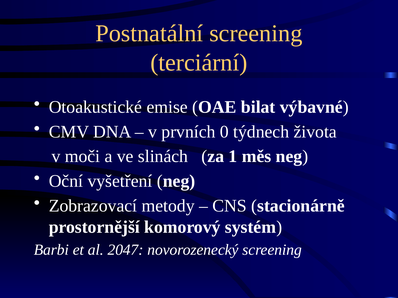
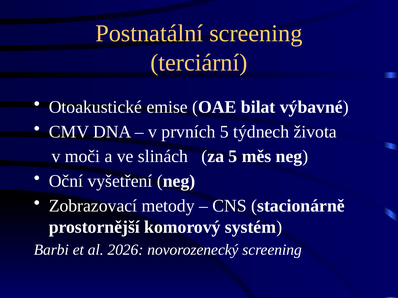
prvních 0: 0 -> 5 (224, 132)
za 1: 1 -> 5 (233, 157)
2047: 2047 -> 2026 (126, 250)
